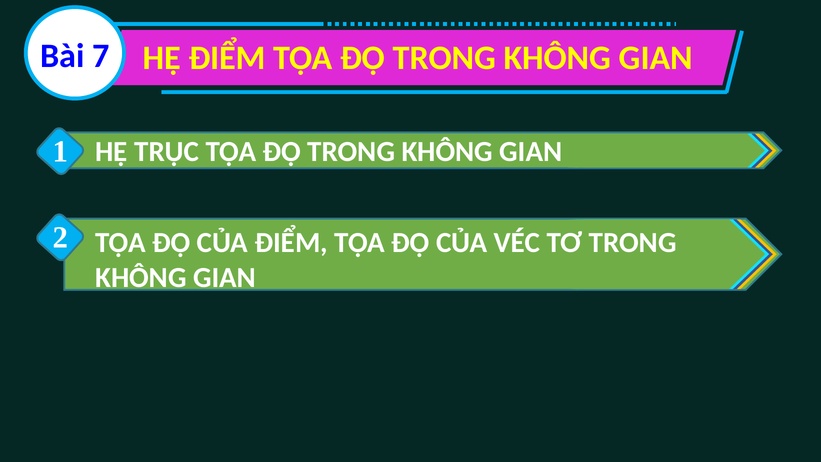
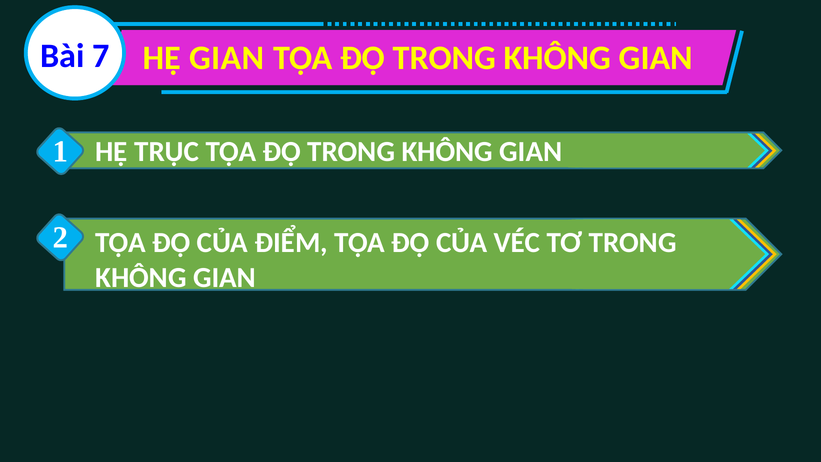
HỆ ĐIỂM: ĐIỂM -> GIAN (227, 58)
